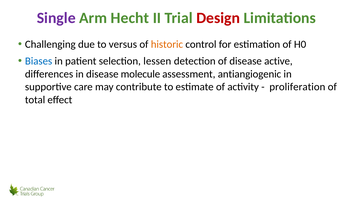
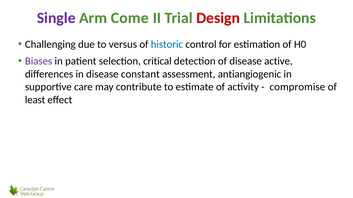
Hecht: Hecht -> Come (130, 18)
historic colour: orange -> blue (167, 44)
Biases colour: blue -> purple (39, 61)
lessen: lessen -> critical (157, 61)
molecule: molecule -> constant (140, 74)
proliferation: proliferation -> compromise (297, 87)
total: total -> least (35, 100)
